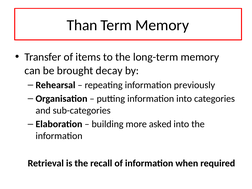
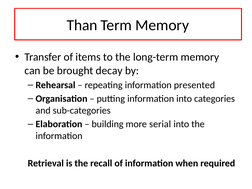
previously: previously -> presented (194, 85)
asked: asked -> serial (160, 124)
